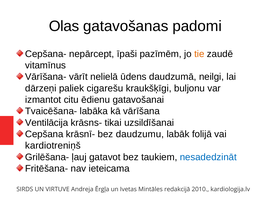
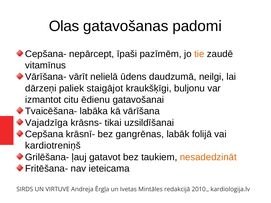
cigarešu: cigarešu -> staigājot (105, 88)
Ventilācija: Ventilācija -> Vajadzīga (47, 123)
daudzumu: daudzumu -> gangrēnas (140, 134)
nesadedzināt colour: blue -> orange (208, 157)
